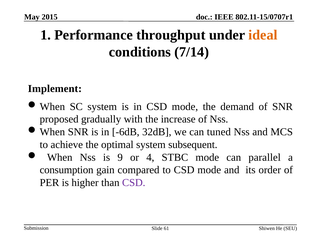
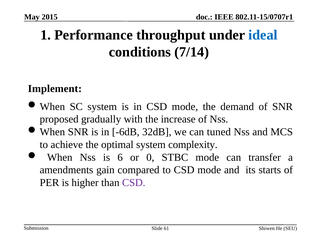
ideal colour: orange -> blue (263, 35)
subsequent: subsequent -> complexity (193, 145)
9: 9 -> 6 (120, 158)
4: 4 -> 0 (150, 158)
parallel: parallel -> transfer (265, 158)
consumption: consumption -> amendments (66, 170)
order: order -> starts (270, 170)
